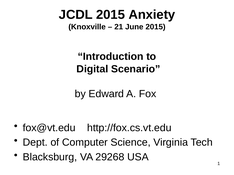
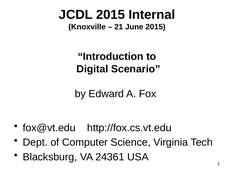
Anxiety: Anxiety -> Internal (152, 15)
29268: 29268 -> 24361 (110, 157)
